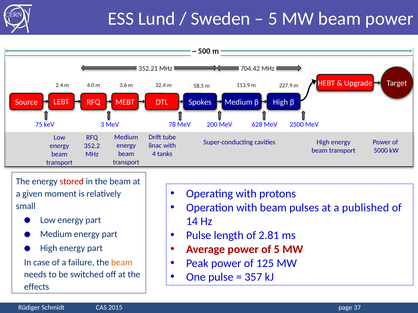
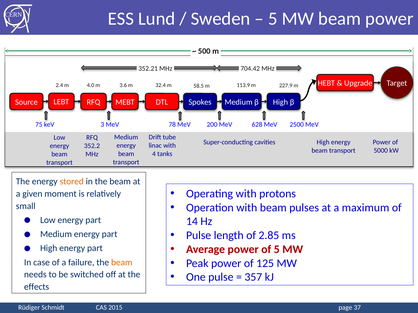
stored colour: red -> orange (72, 182)
published: published -> maximum (366, 208)
2.81: 2.81 -> 2.85 (269, 236)
